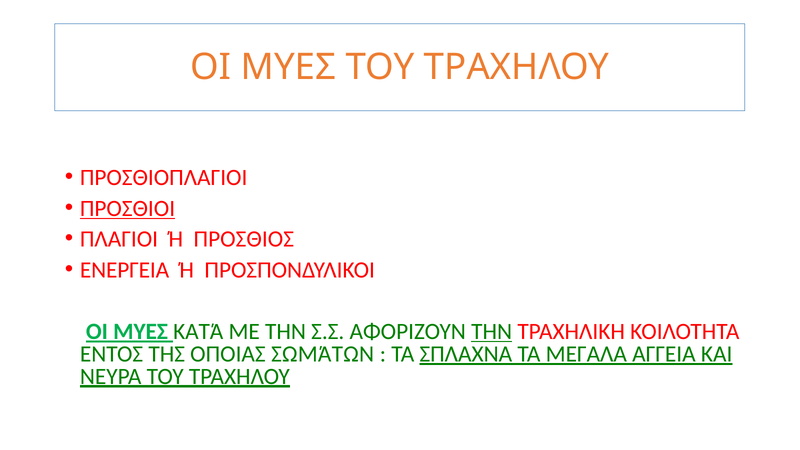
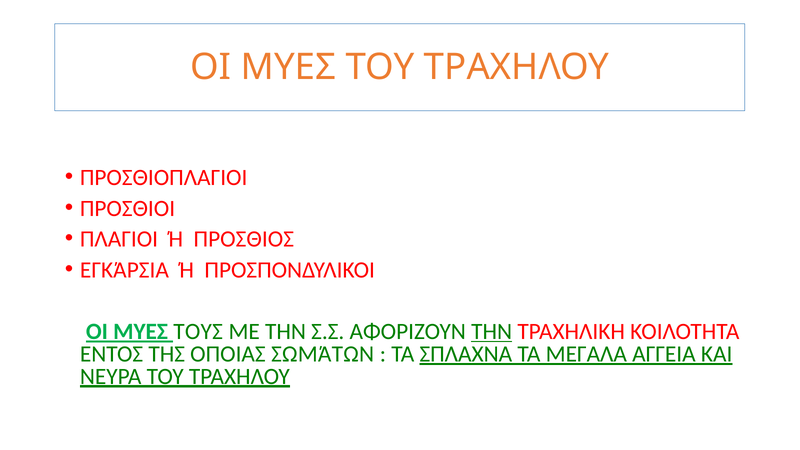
ΠΡΟΣΘΙΟΙ underline: present -> none (128, 208)
ΕΝΕΡΓΕΙΑ: ΕΝΕΡΓΕΙΑ -> ΕΓΚΆΡΣΙΑ (124, 270)
ΚΑΤΆ: ΚΑΤΆ -> ΤΟΥΣ (198, 331)
